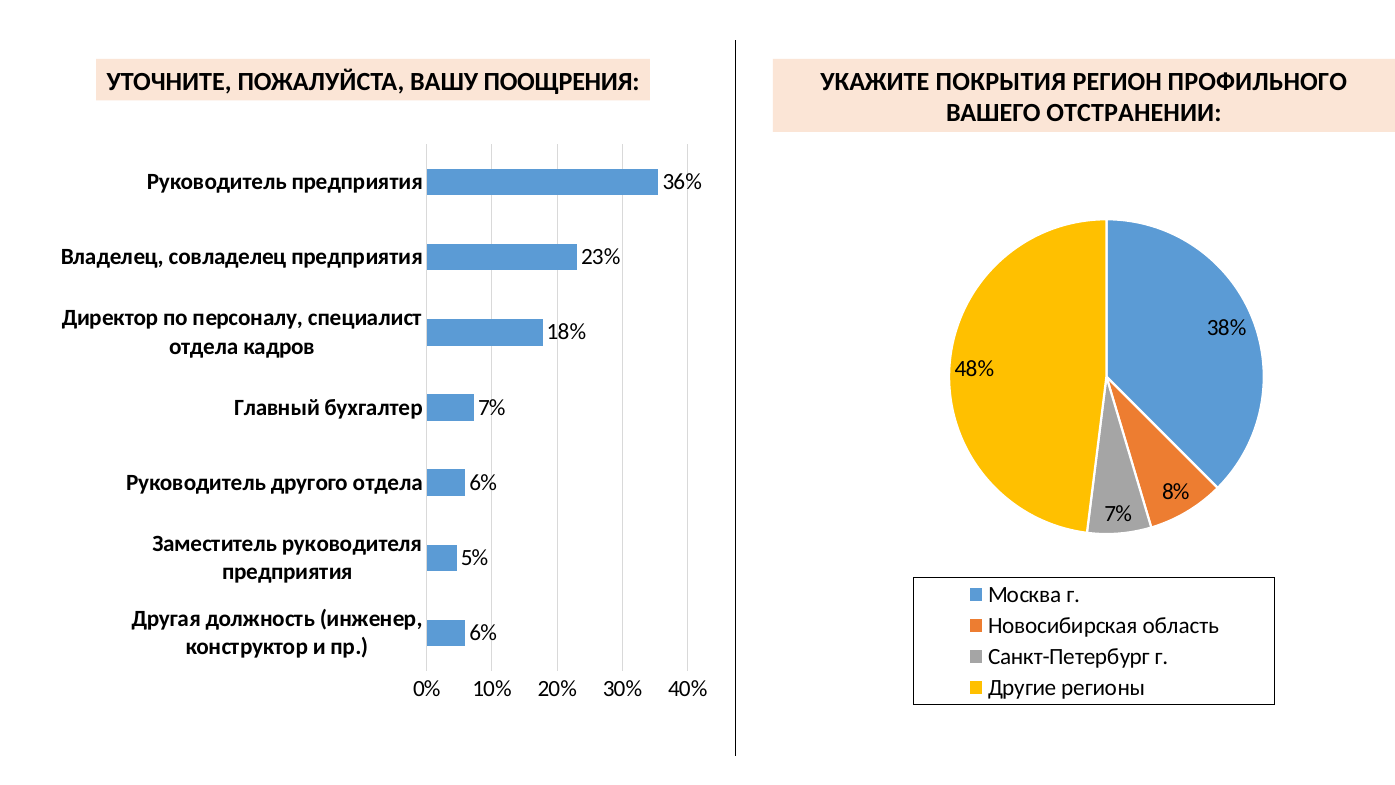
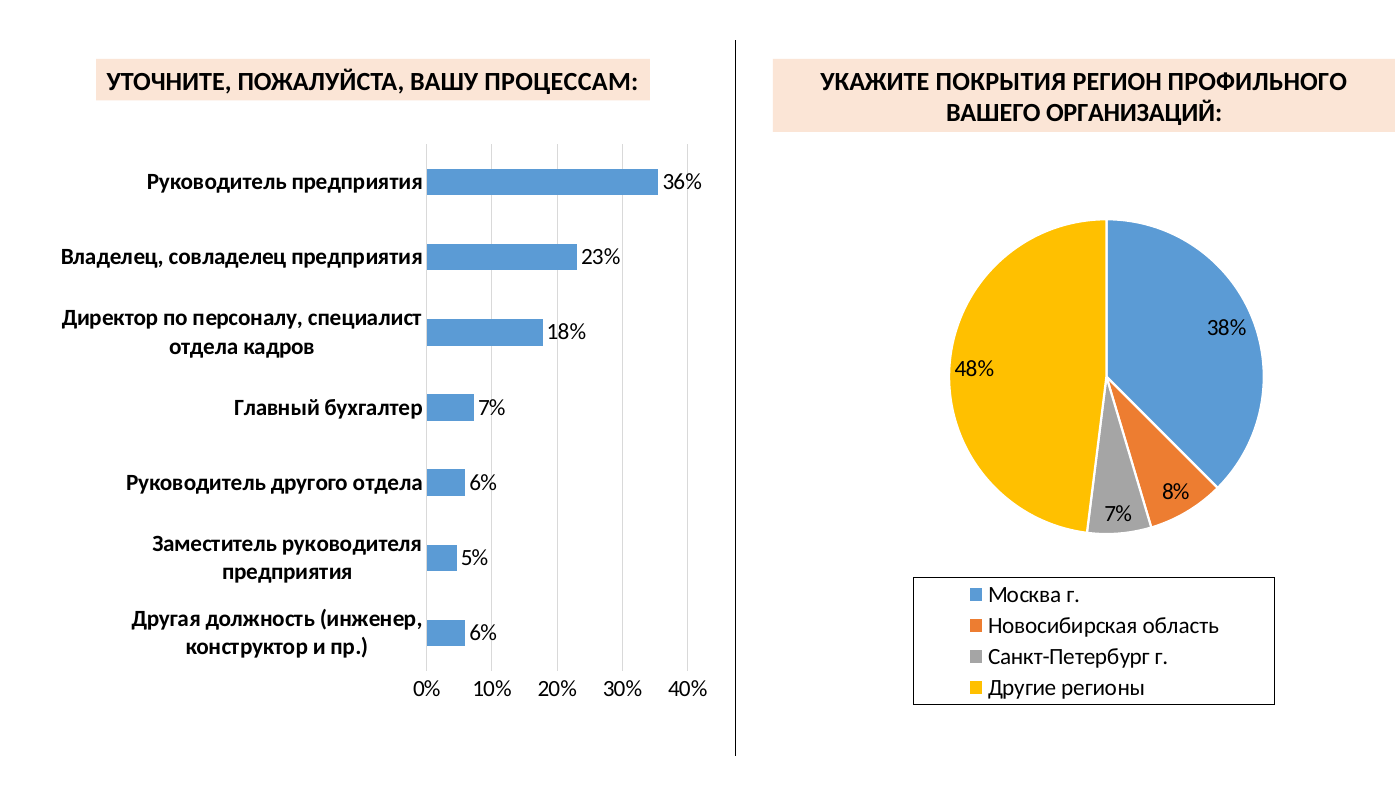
ПООЩРЕНИЯ: ПООЩРЕНИЯ -> ПРОЦЕССАМ (561, 81)
ОТСТРАНЕНИИ: ОТСТРАНЕНИИ -> ОРГАНИЗАЦИЙ (1134, 113)
